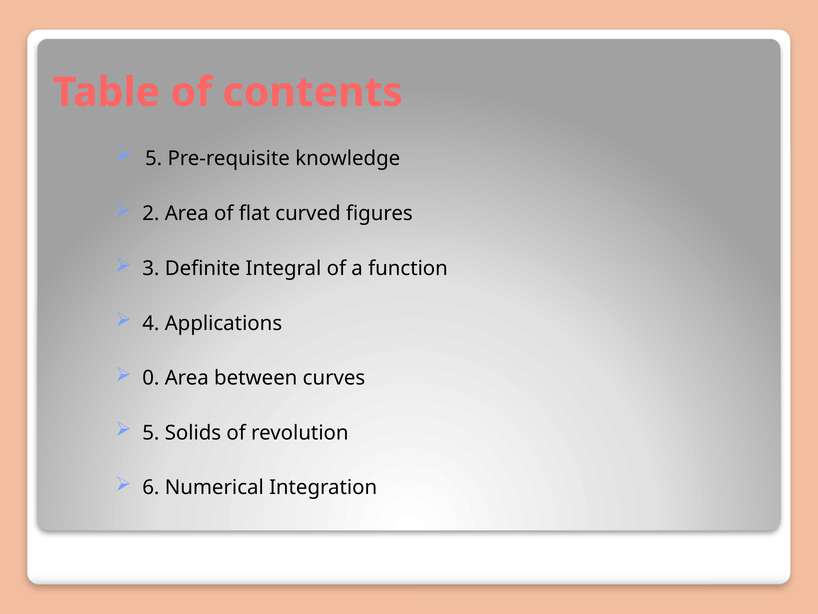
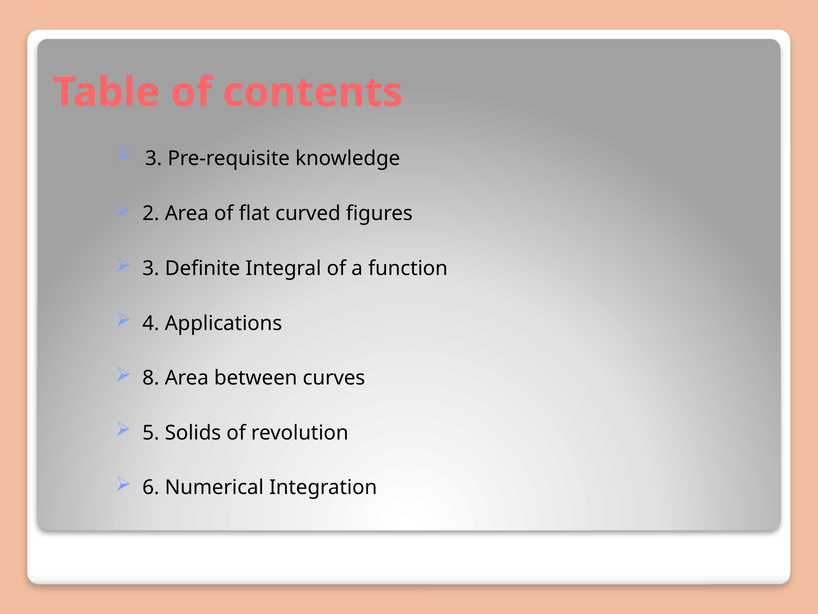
5: 5 -> 3 (154, 158)
0: 0 -> 8 (151, 378)
